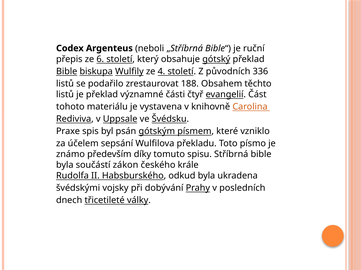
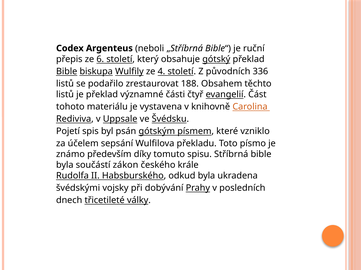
Praxe: Praxe -> Pojetí (68, 131)
